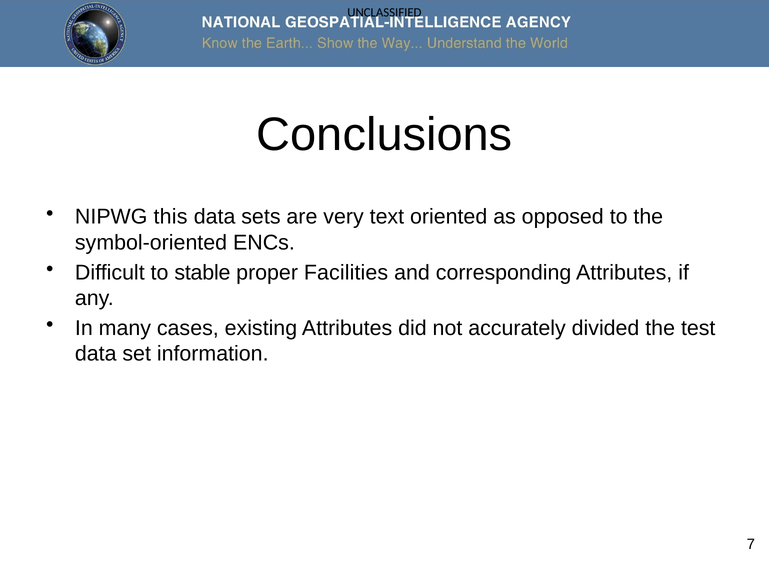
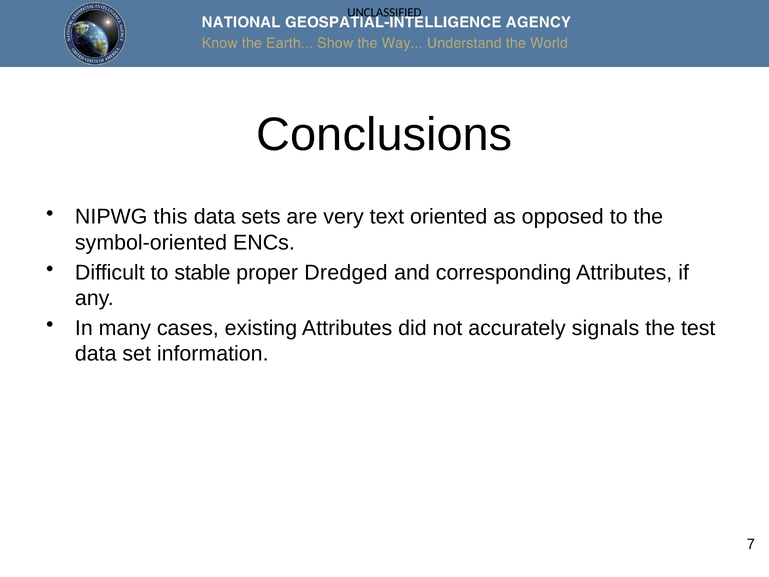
Facilities: Facilities -> Dredged (346, 272)
divided: divided -> signals (605, 328)
